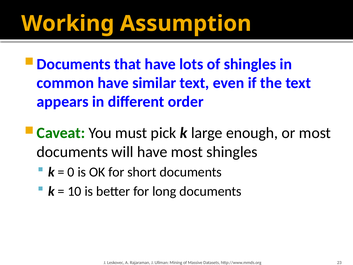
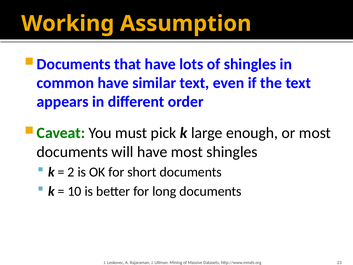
0: 0 -> 2 (71, 172)
